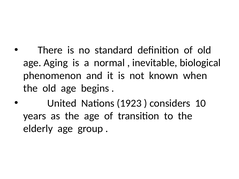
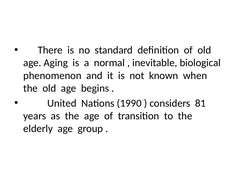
1923: 1923 -> 1990 (129, 103)
10: 10 -> 81 (200, 103)
